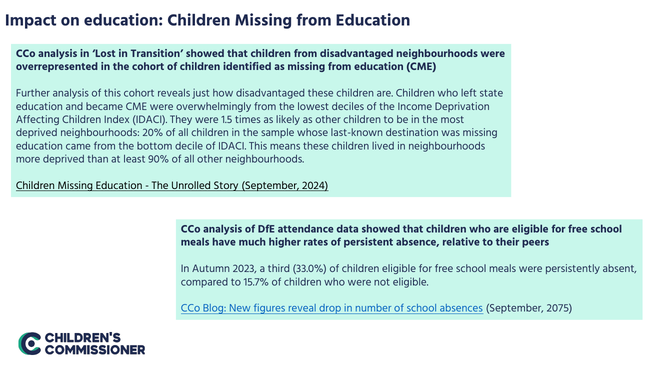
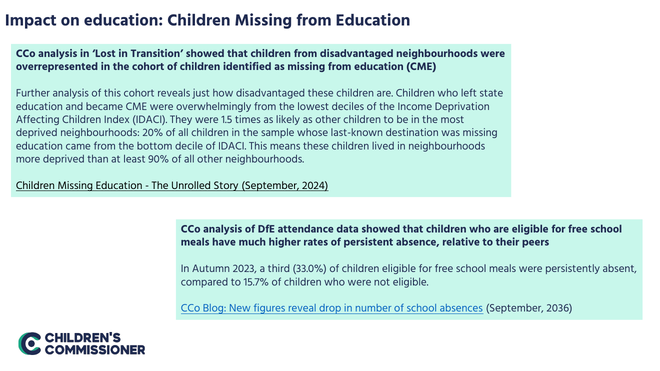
2075: 2075 -> 2036 (559, 308)
